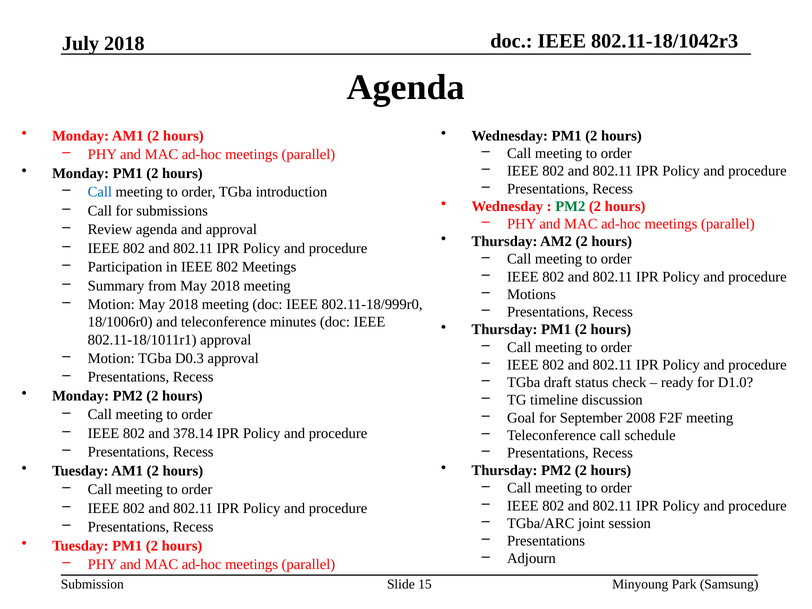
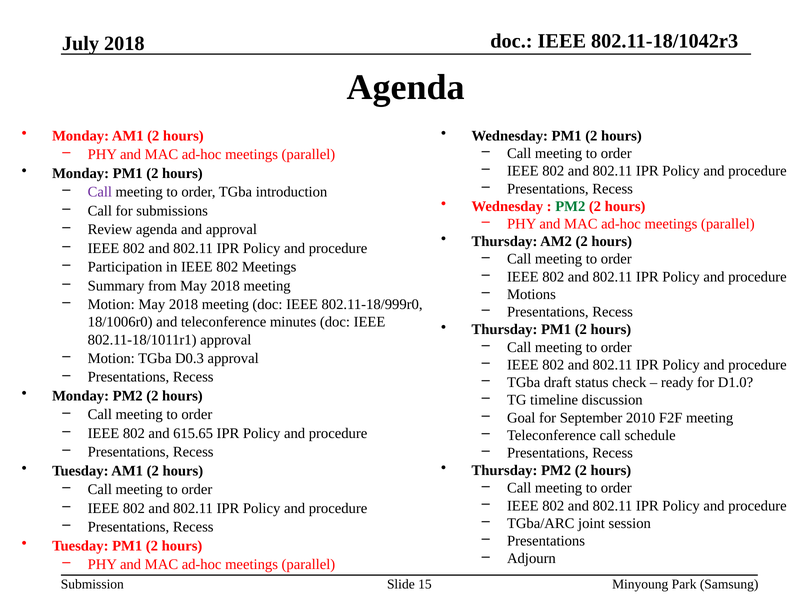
Call colour: blue -> purple (100, 192)
2008: 2008 -> 2010 (641, 418)
378.14: 378.14 -> 615.65 (193, 433)
